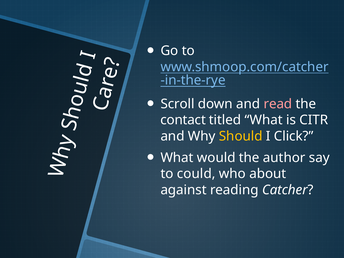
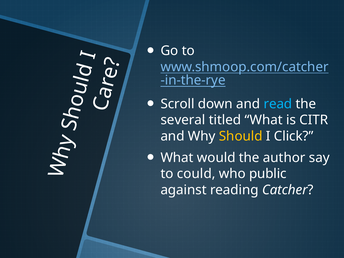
read colour: pink -> light blue (278, 104)
contact: contact -> several (183, 120)
about: about -> public (268, 174)
